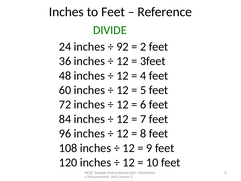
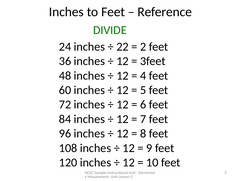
92: 92 -> 22 (123, 47)
